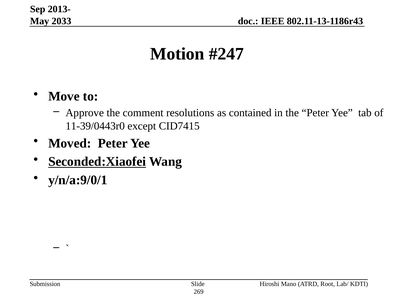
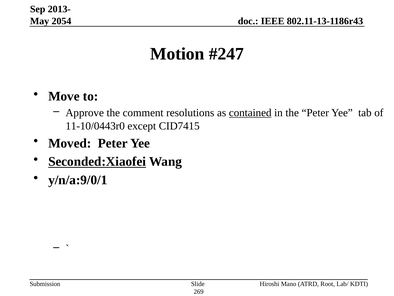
2033: 2033 -> 2054 (61, 21)
contained underline: none -> present (250, 113)
11-39/0443r0: 11-39/0443r0 -> 11-10/0443r0 (95, 126)
